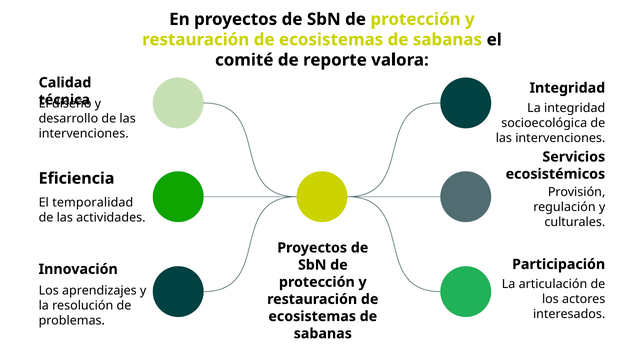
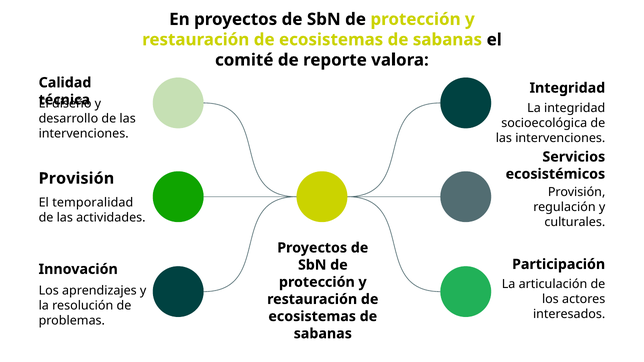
Eficiencia: Eficiencia -> Provisión (76, 179)
